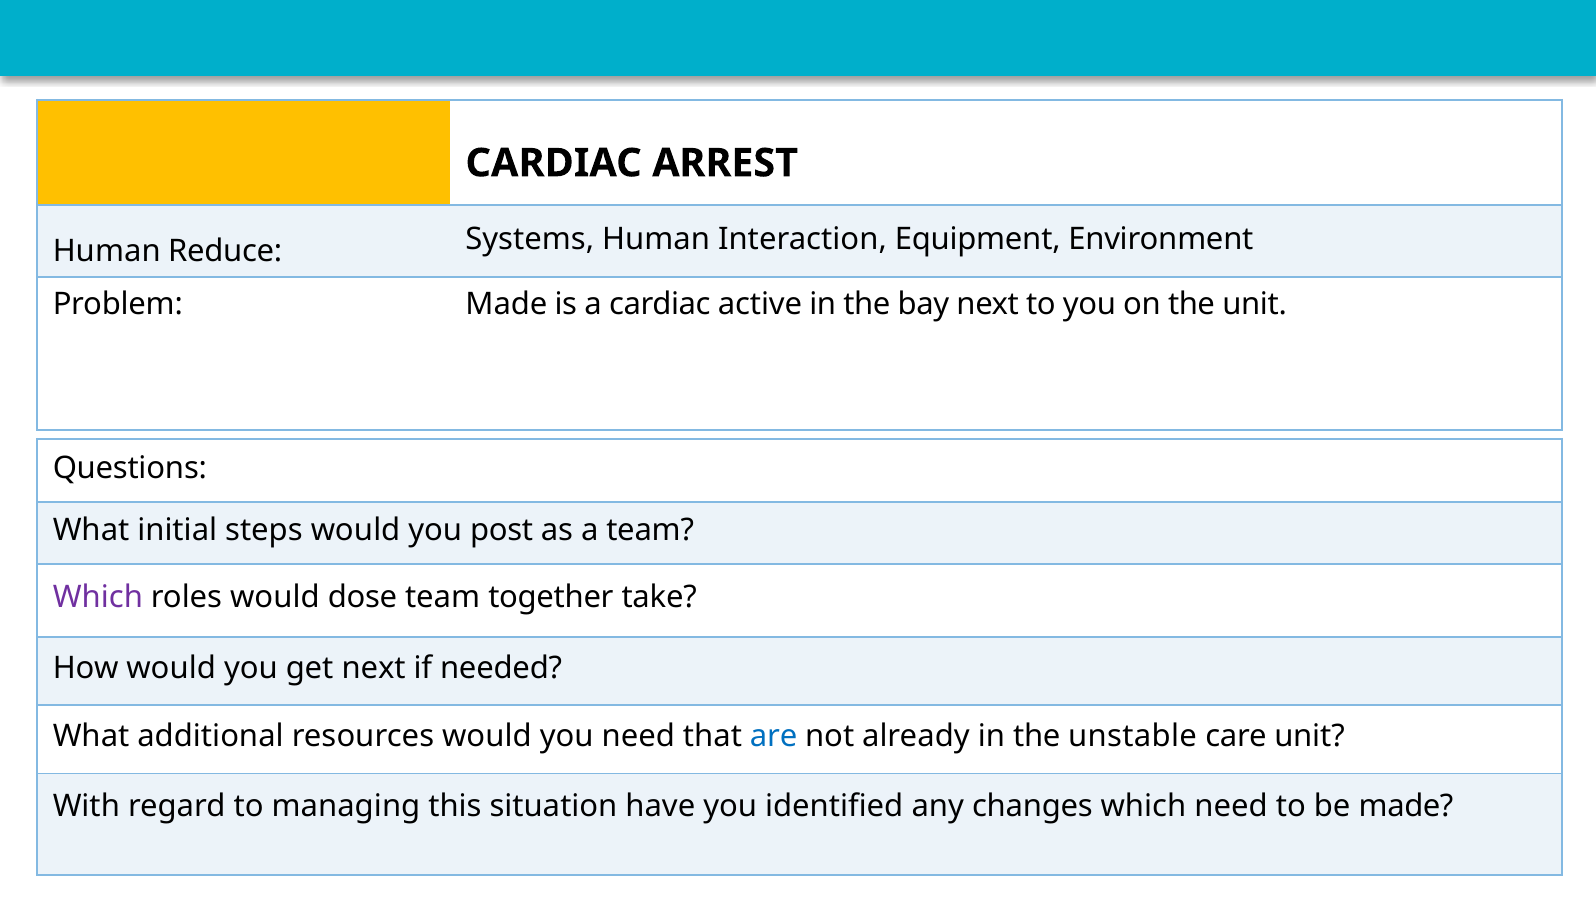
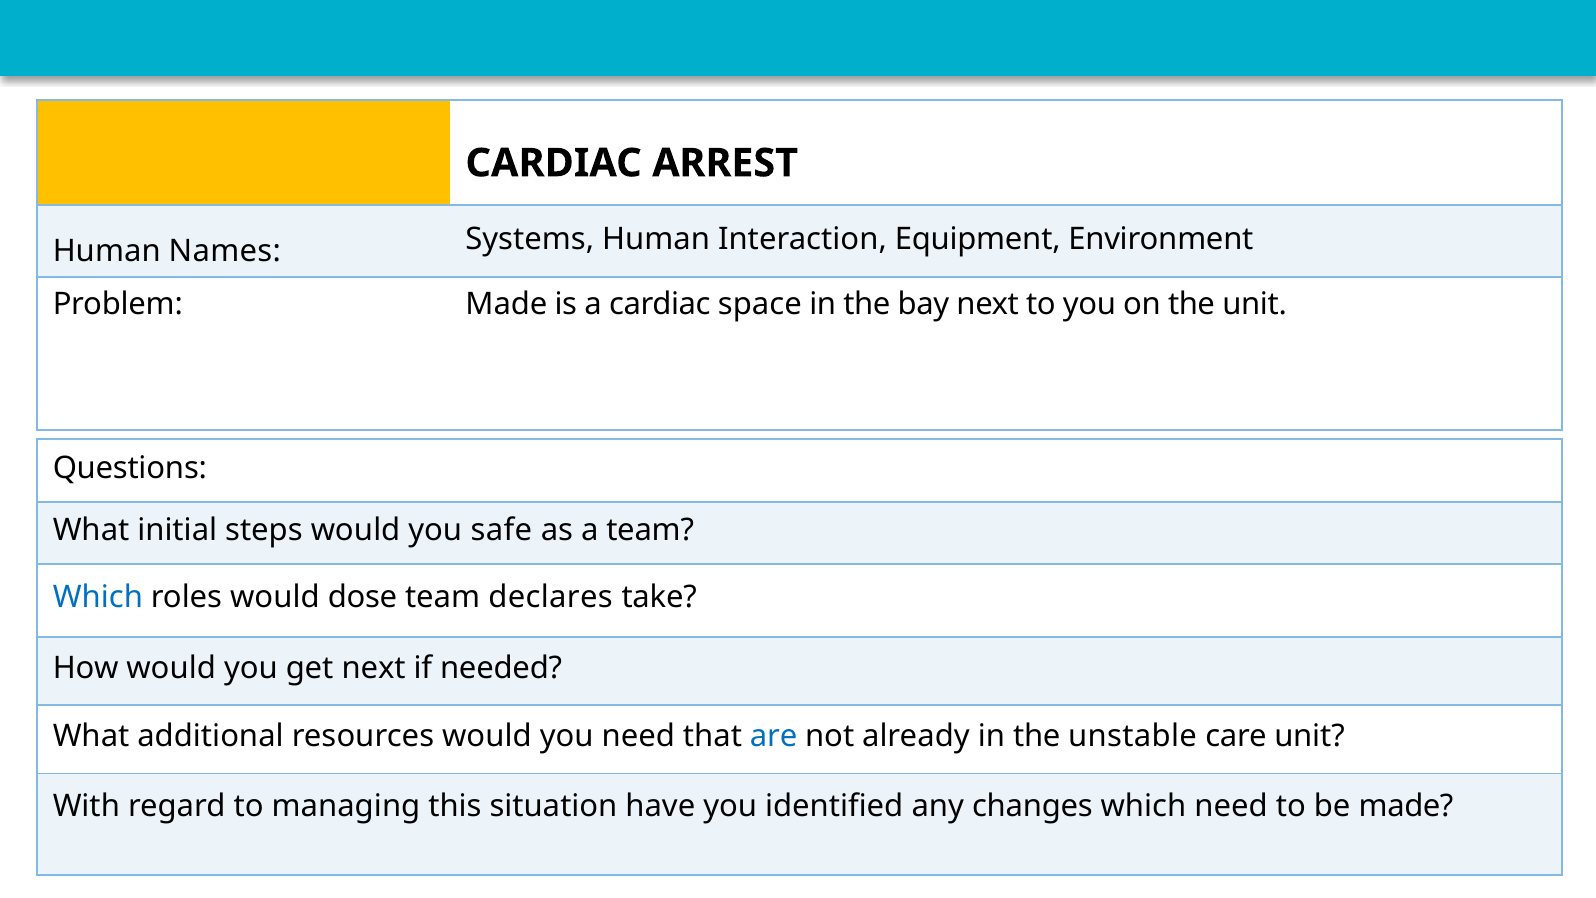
Reduce: Reduce -> Names (225, 251)
active: active -> space (760, 304)
post: post -> safe (501, 530)
Which colour: purple -> blue (98, 597)
together: together -> declares (551, 597)
